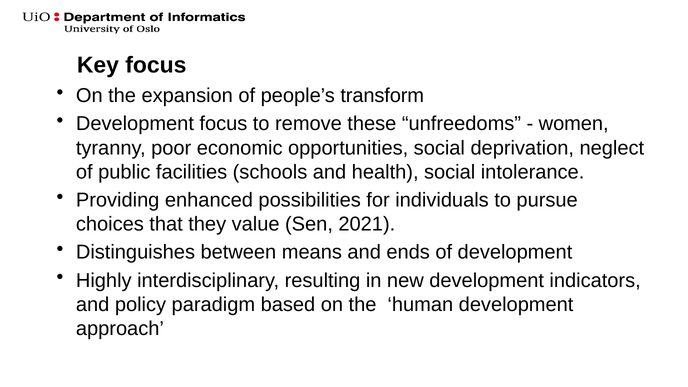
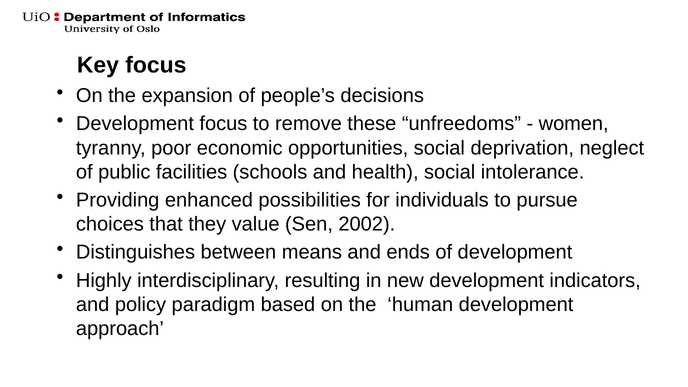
transform: transform -> decisions (382, 96)
2021: 2021 -> 2002 (367, 224)
